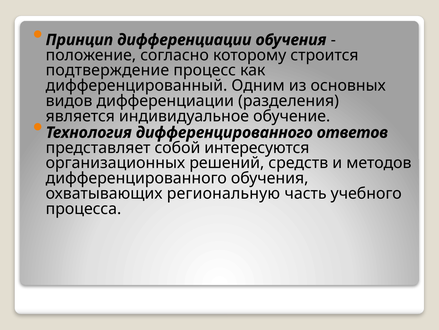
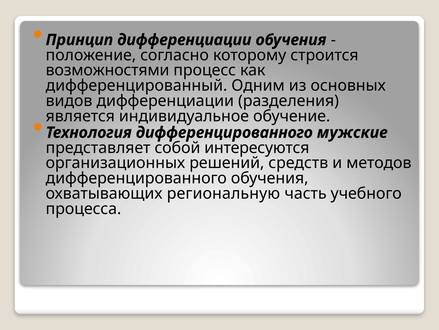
подтверждение: подтверждение -> возможностями (108, 70)
ответов: ответов -> мужские (352, 132)
